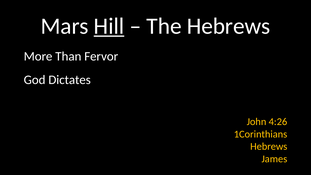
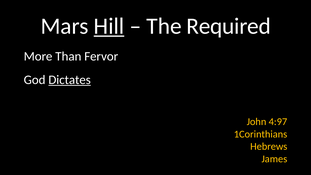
The Hebrews: Hebrews -> Required (229, 26)
Dictates underline: none -> present (70, 80)
4:26: 4:26 -> 4:97 (278, 122)
